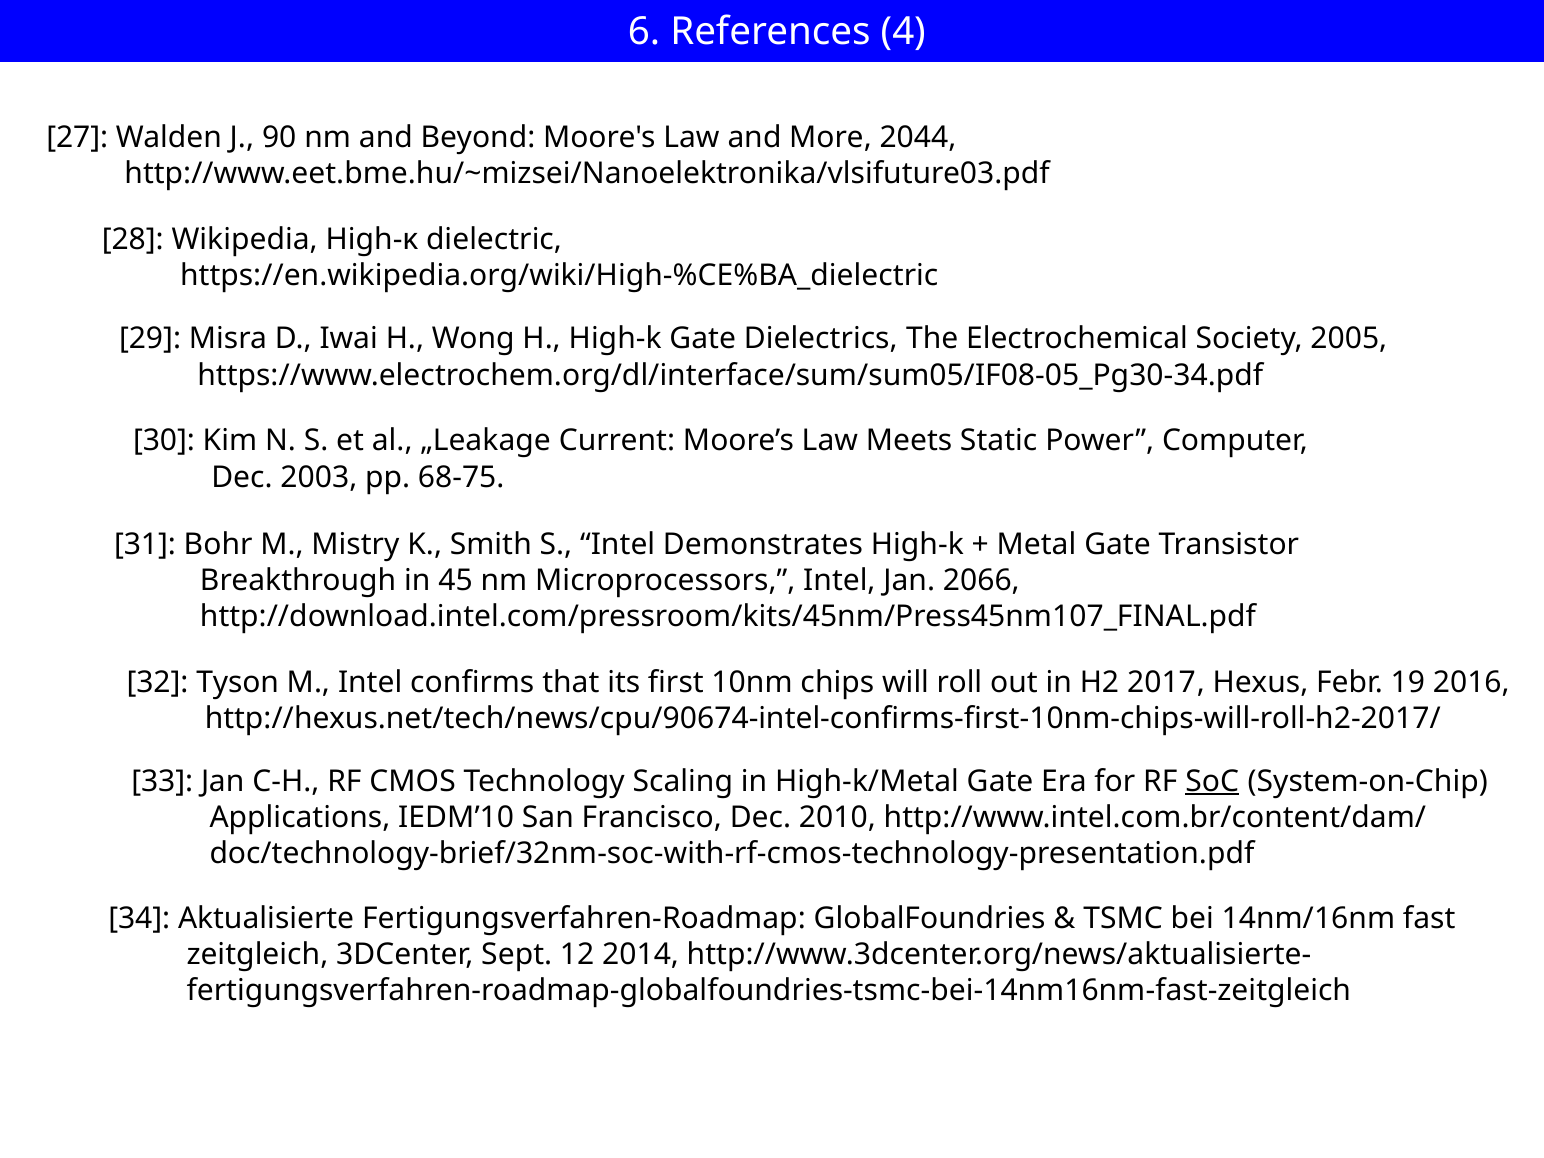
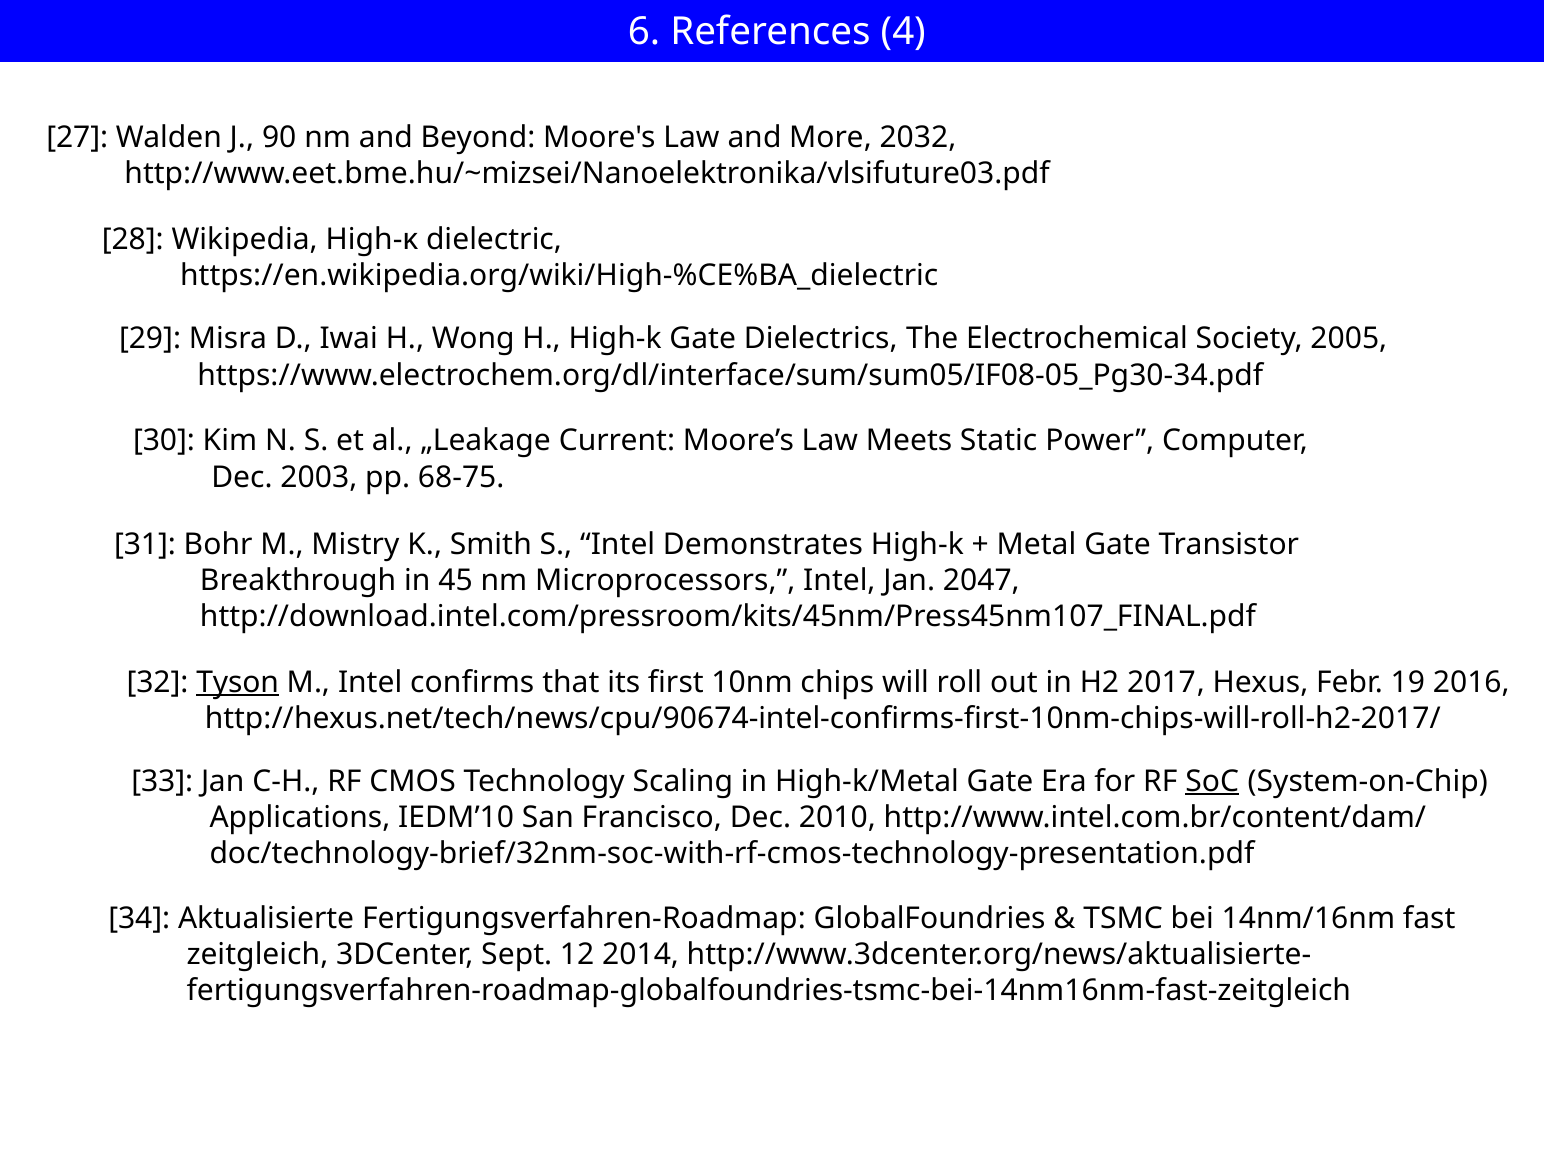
2044: 2044 -> 2032 (918, 138)
2066: 2066 -> 2047 (981, 580)
Tyson underline: none -> present (238, 682)
